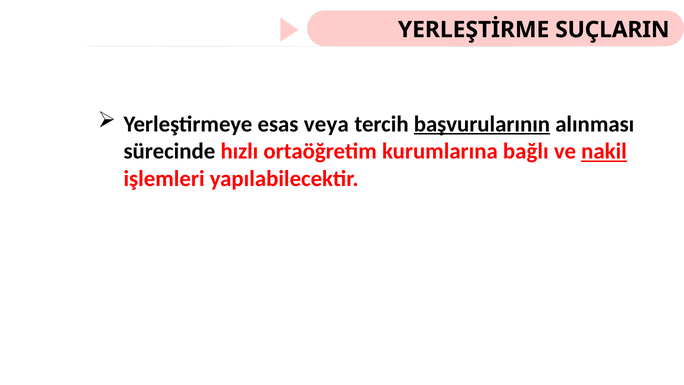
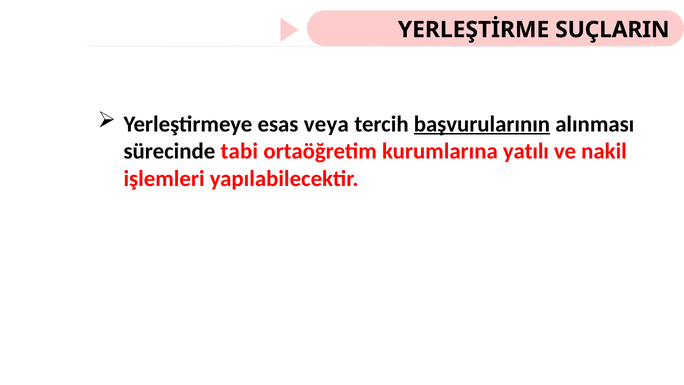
hızlı: hızlı -> tabi (239, 151)
bağlı: bağlı -> yatılı (526, 151)
nakil underline: present -> none (604, 151)
